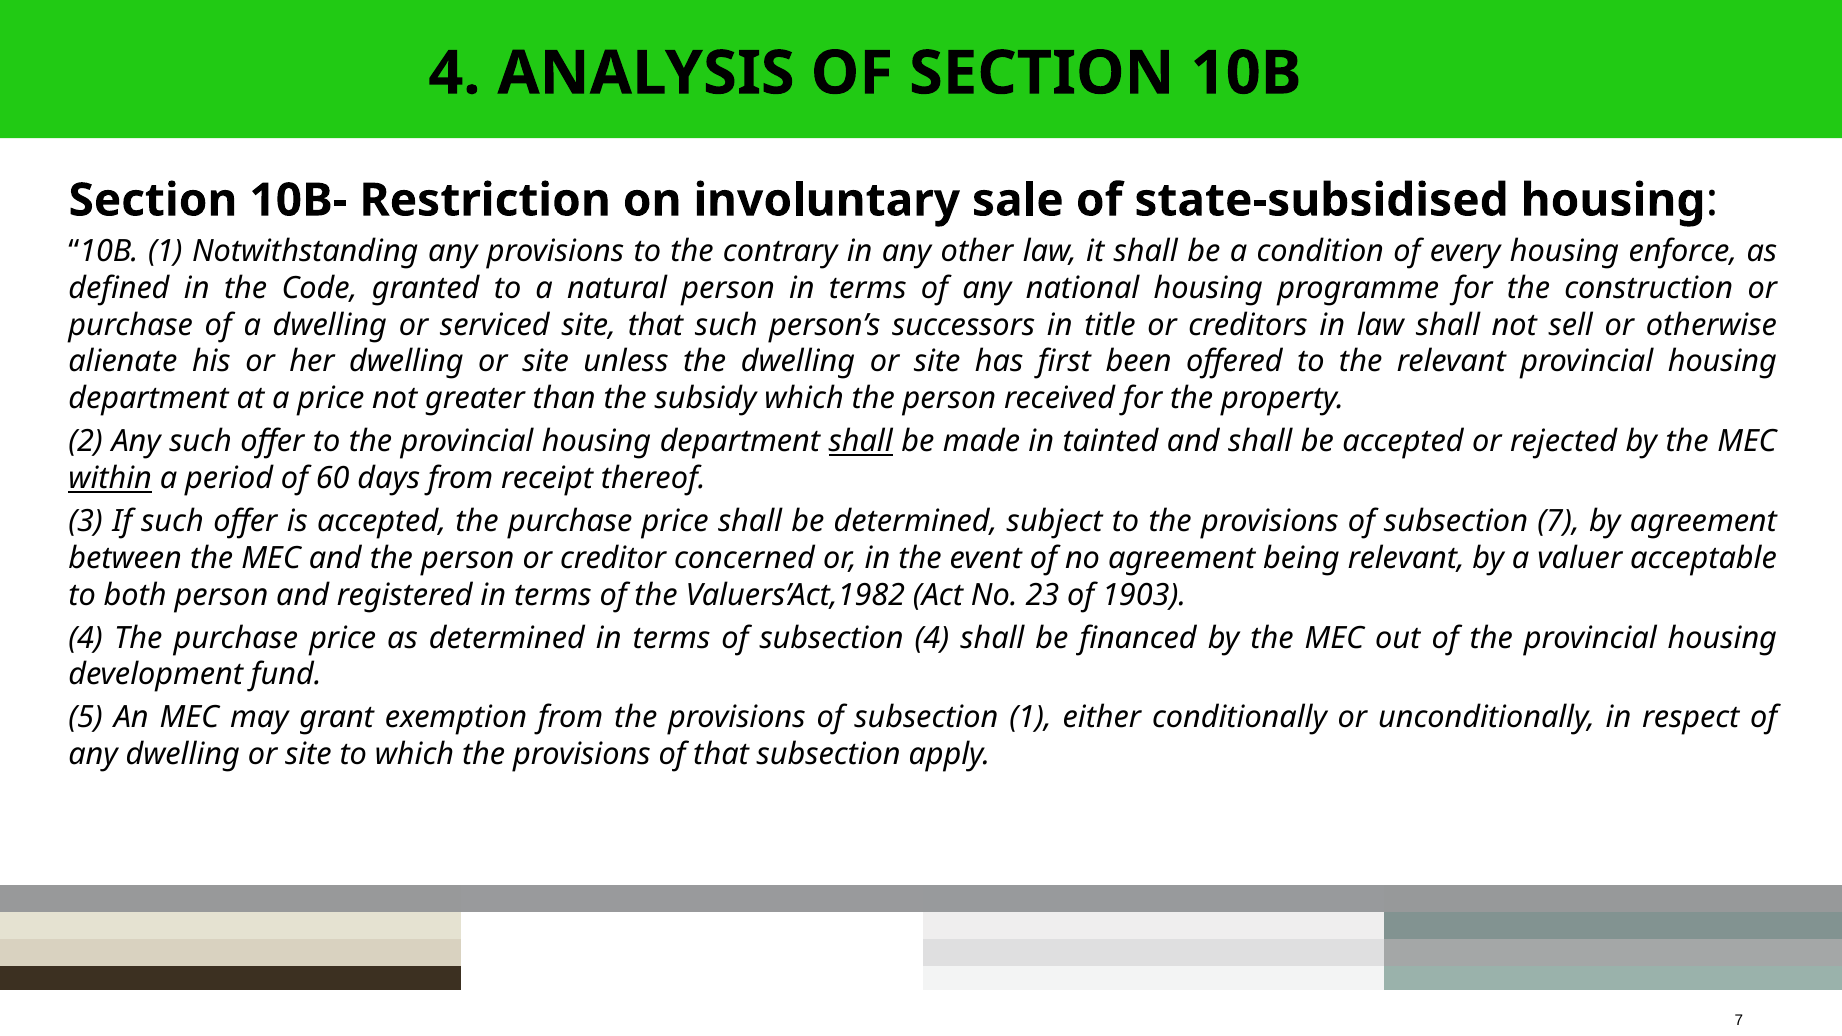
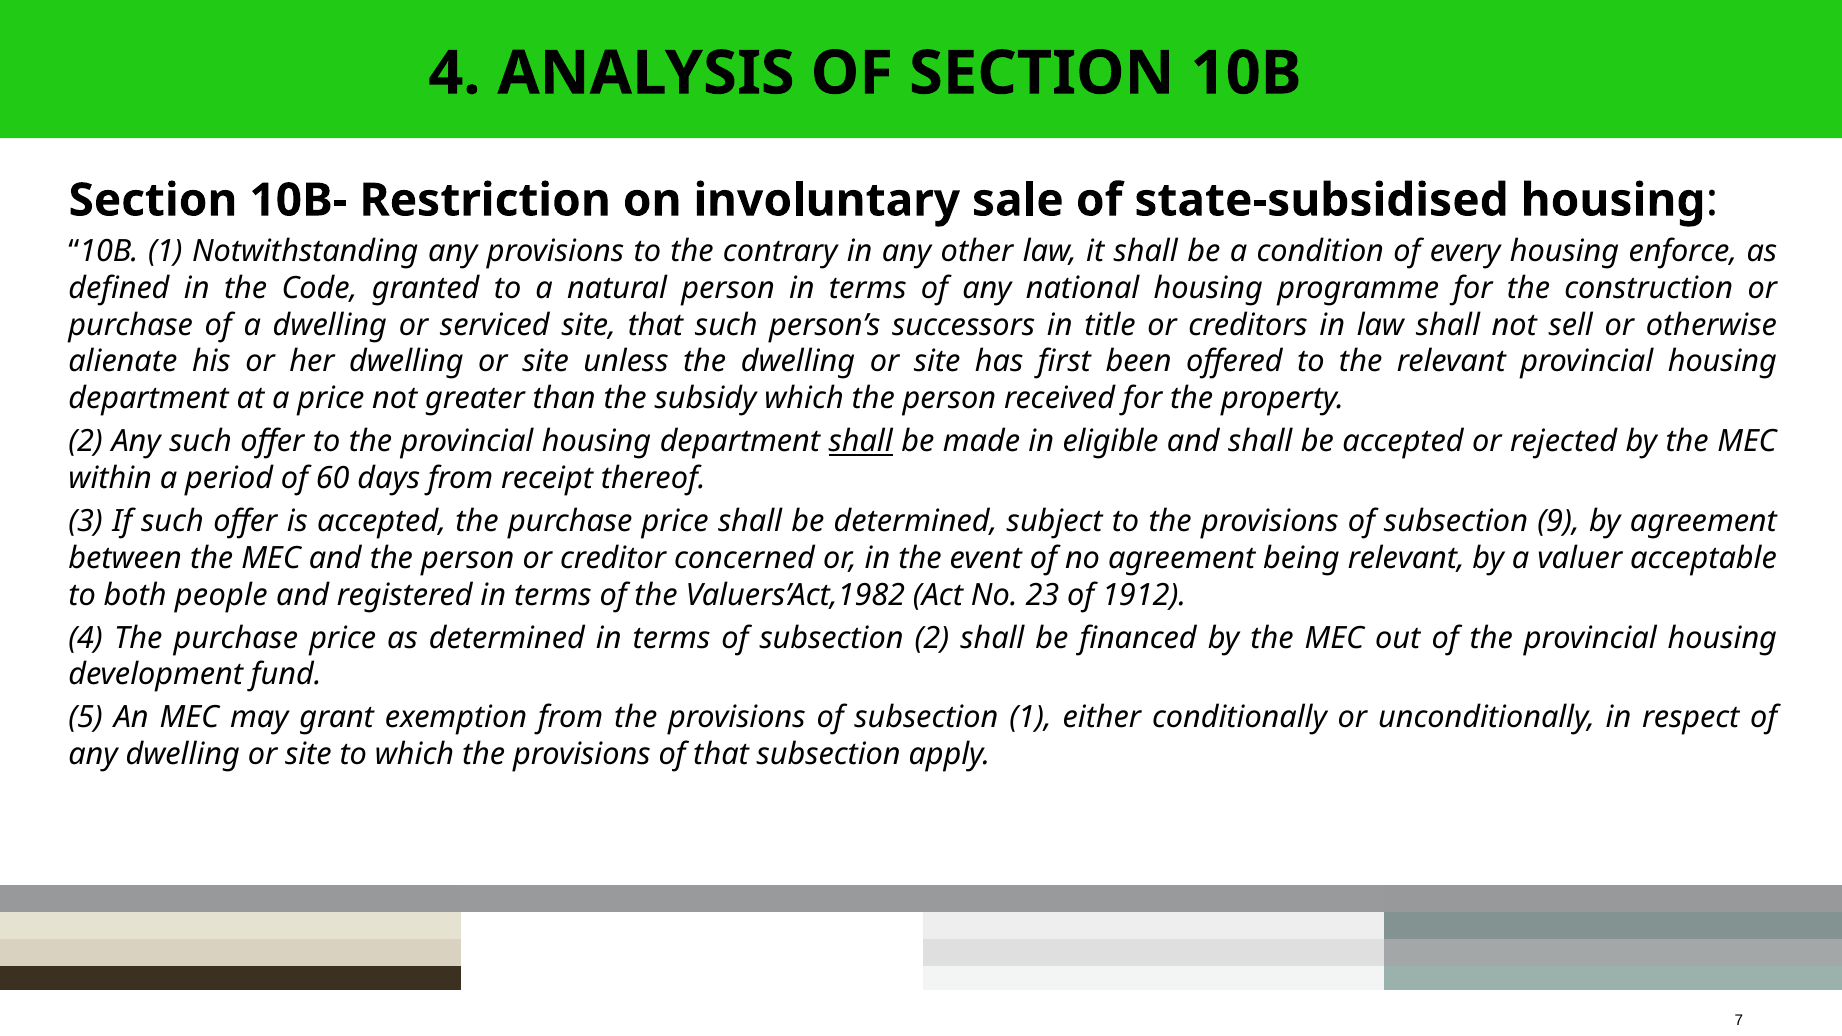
tainted: tainted -> eligible (1110, 442)
within underline: present -> none (110, 479)
subsection 7: 7 -> 9 (1559, 521)
both person: person -> people (221, 595)
1903: 1903 -> 1912 (1144, 595)
subsection 4: 4 -> 2 (932, 638)
